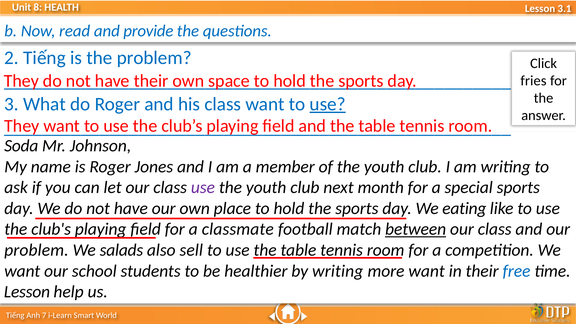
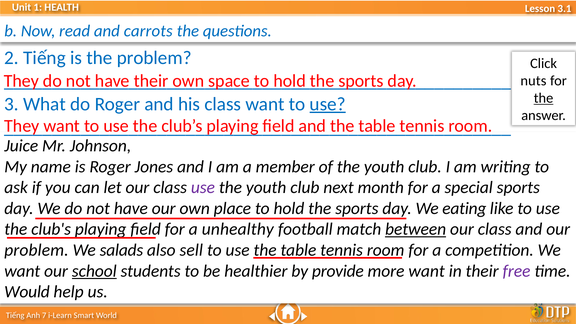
8: 8 -> 1 (38, 7)
provide: provide -> carrots (148, 31)
fries: fries -> nuts (533, 81)
the underline: none -> present (544, 98)
Soda: Soda -> Juice (21, 146)
classmate: classmate -> unhealthy (238, 229)
school underline: none -> present (94, 271)
by writing: writing -> provide (338, 271)
free colour: blue -> purple (517, 271)
Lesson: Lesson -> Would (27, 292)
